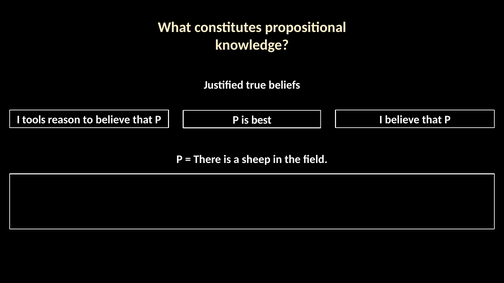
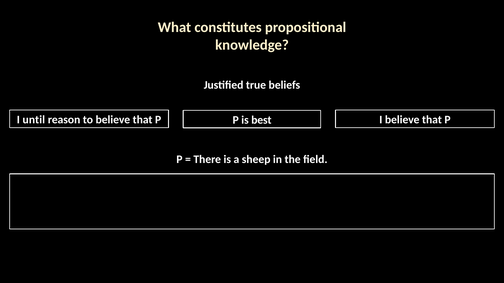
tools: tools -> until (34, 120)
